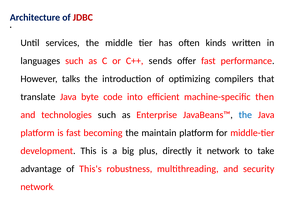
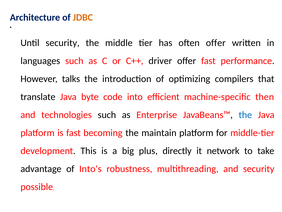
JDBC colour: red -> orange (83, 17)
Until services: services -> security (63, 43)
often kinds: kinds -> offer (216, 43)
sends: sends -> driver (160, 61)
This's: This's -> Into's (90, 169)
network: network -> possible (37, 186)
